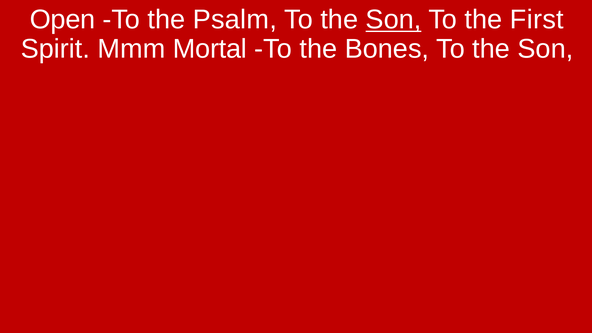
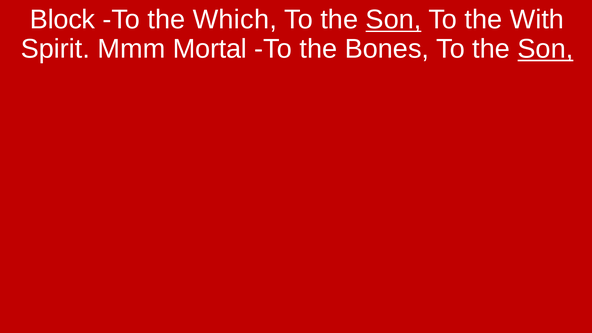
Open: Open -> Block (63, 20)
Psalm: Psalm -> Which (235, 20)
First: First -> With (537, 20)
Son underline: none -> present (545, 49)
